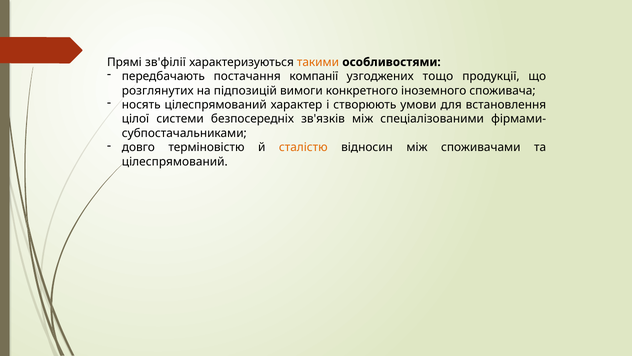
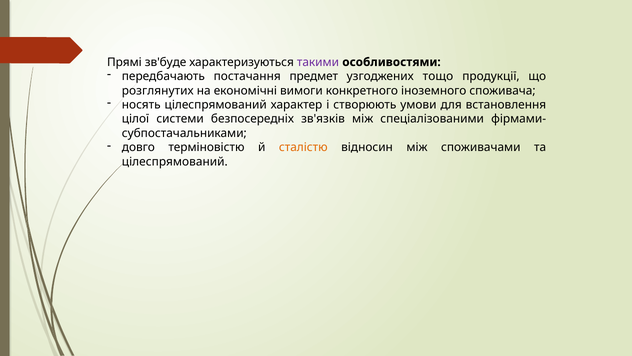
зв'філії: зв'філії -> зв'буде (166, 62)
такими colour: orange -> purple (318, 62)
компанії: компанії -> предмет (314, 76)
підпозицій: підпозицій -> економічні (245, 90)
